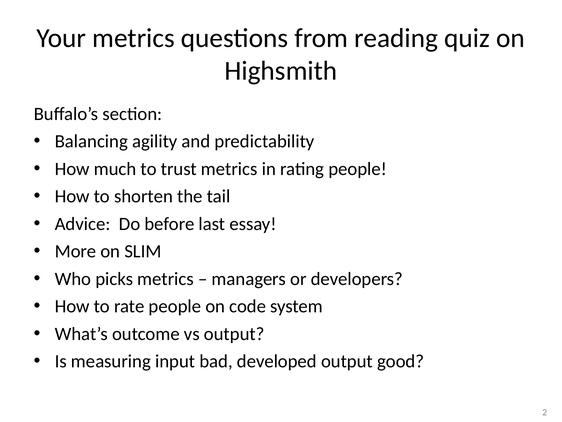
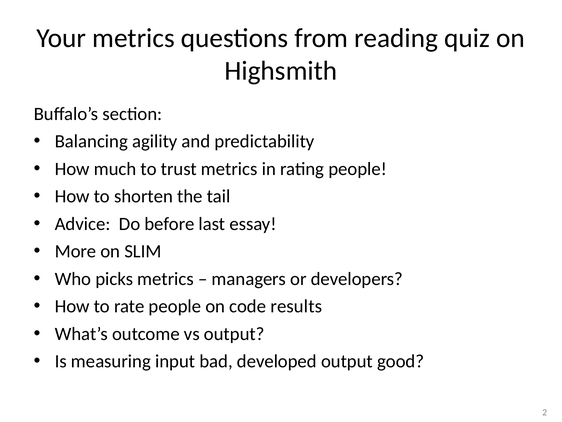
system: system -> results (296, 306)
